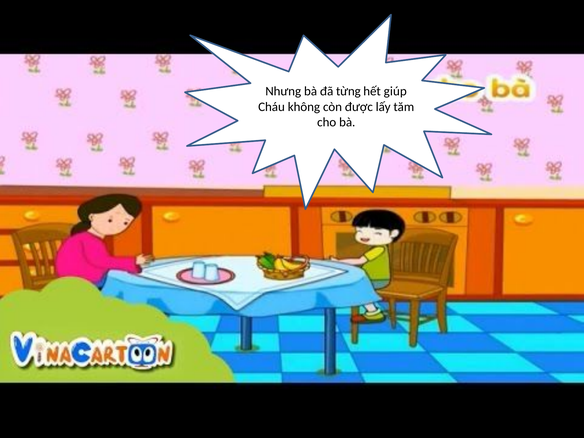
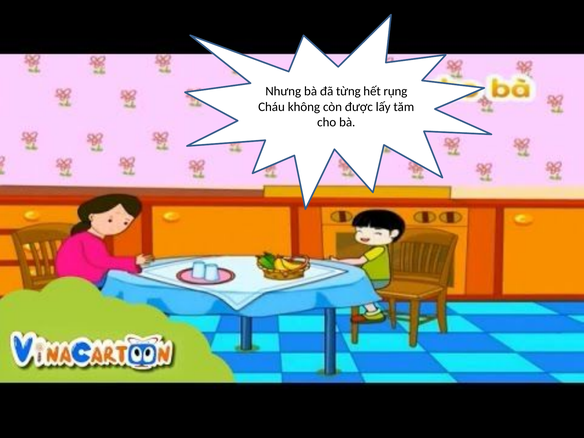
giúp: giúp -> rụng (395, 91)
